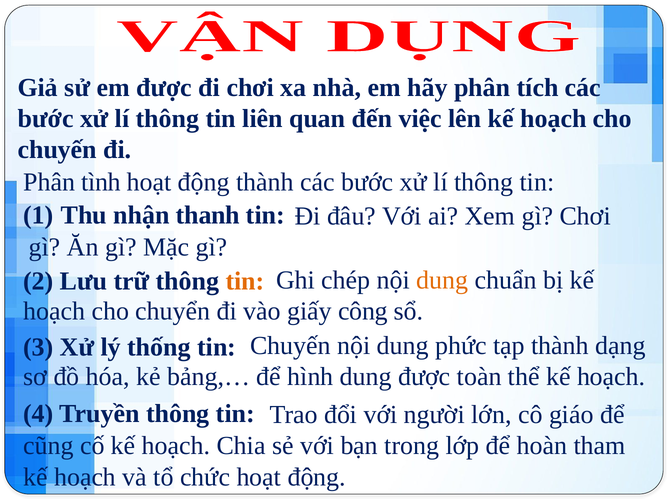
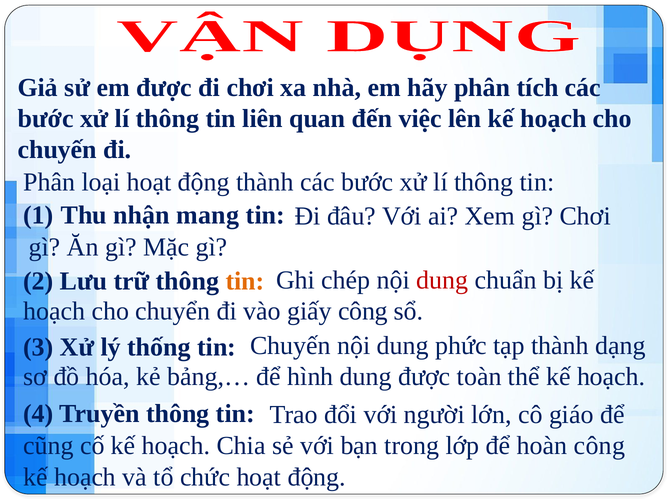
tình: tình -> loại (101, 182)
thanh: thanh -> mang (208, 215)
dung colour: orange -> red (442, 280)
hoàn tham: tham -> công (599, 446)
